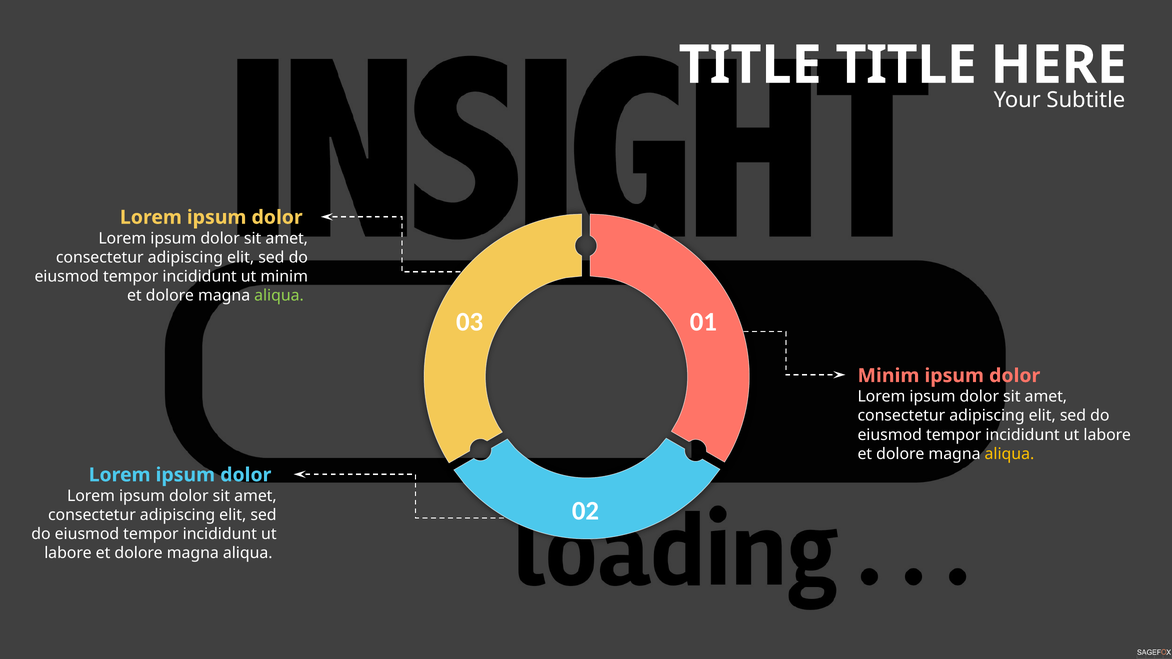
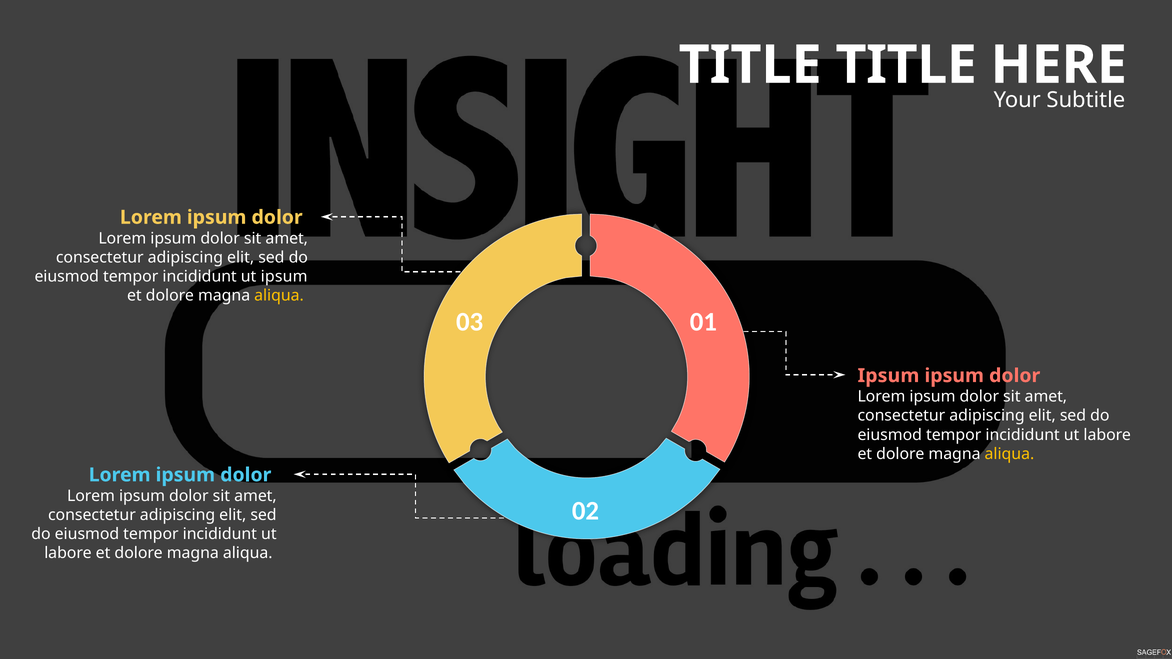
ut minim: minim -> ipsum (284, 277)
aliqua colour: light green -> yellow (279, 296)
Minim: Minim -> Ipsum (888, 376)
